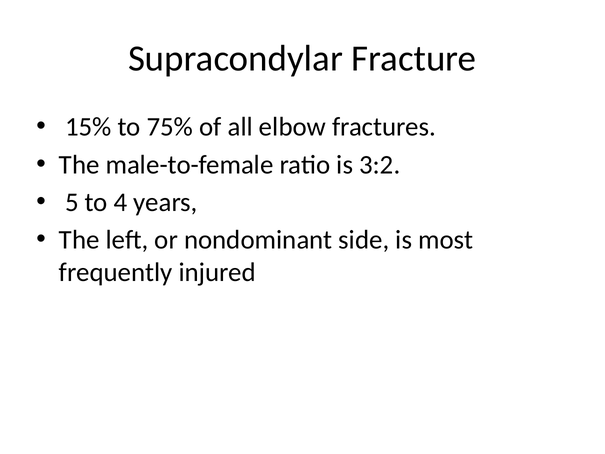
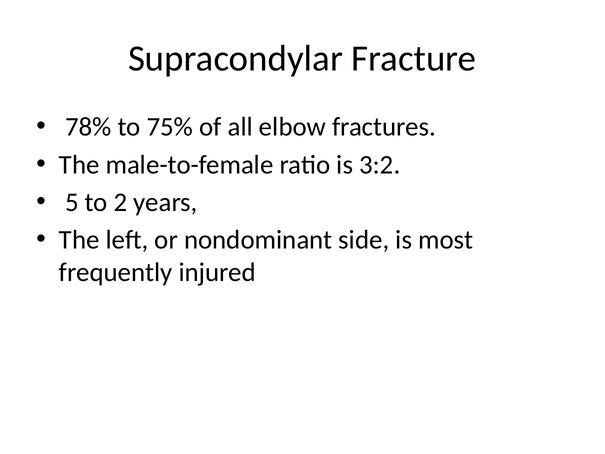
15%: 15% -> 78% (88, 127)
4: 4 -> 2 (121, 202)
